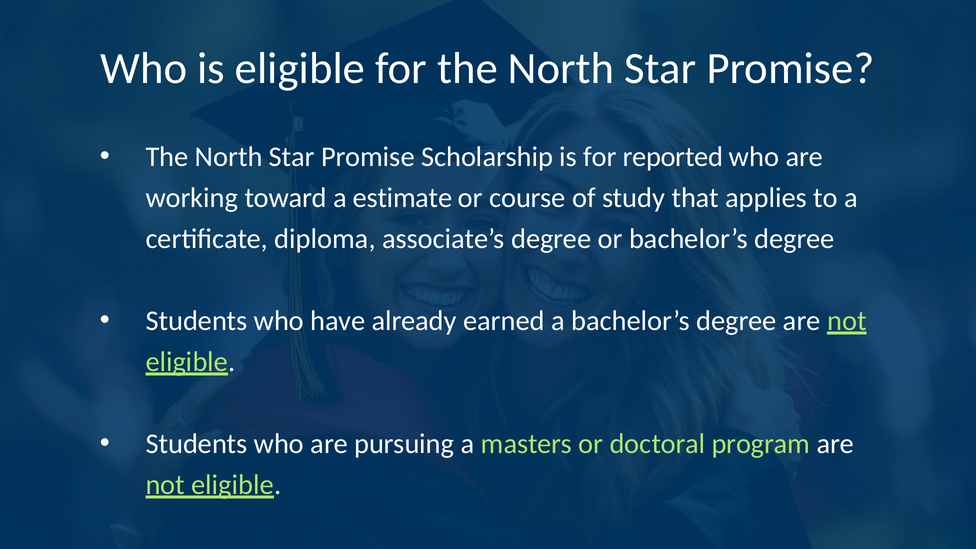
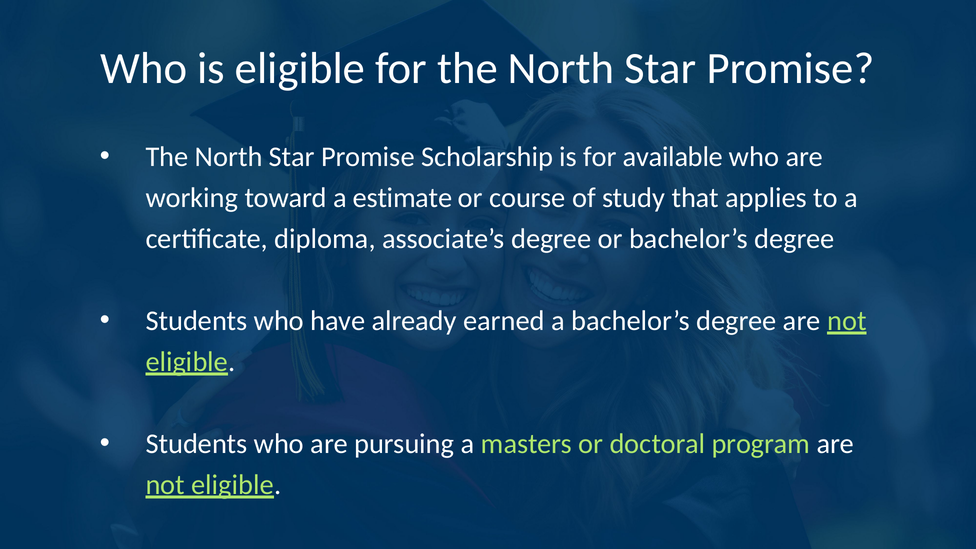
reported: reported -> available (673, 157)
